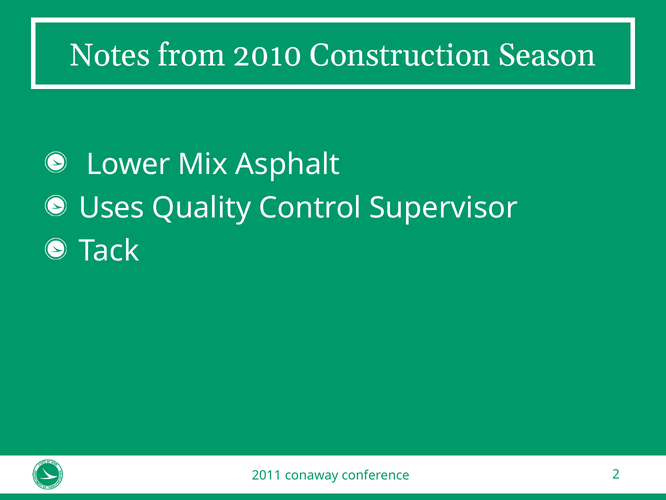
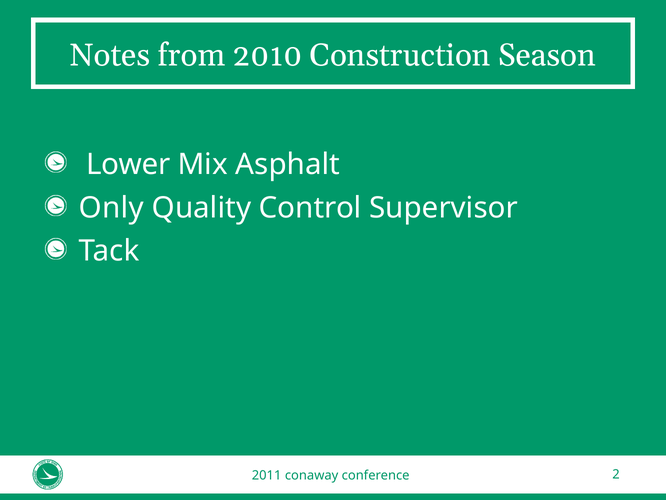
Uses: Uses -> Only (111, 208)
